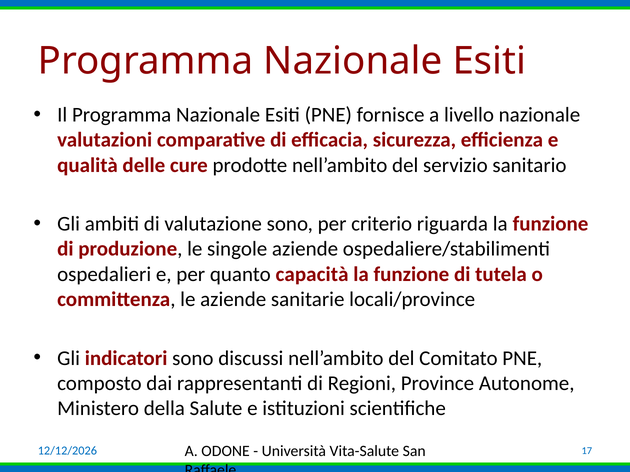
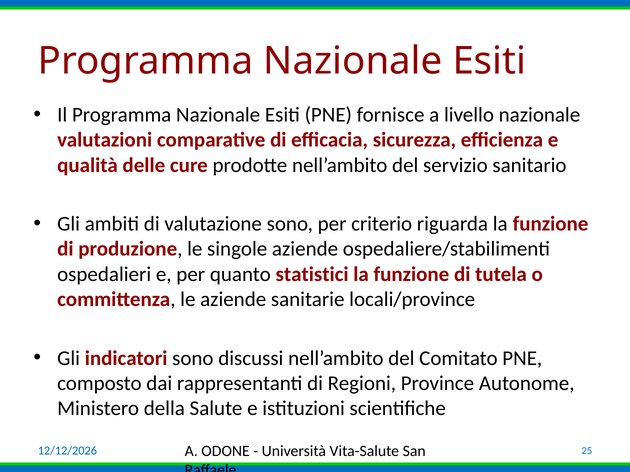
capacità: capacità -> statistici (312, 274)
17: 17 -> 25 (587, 451)
